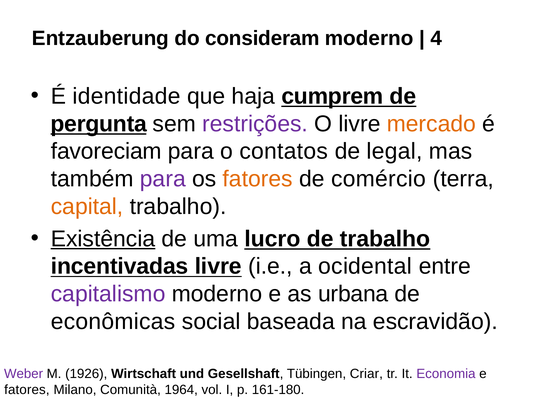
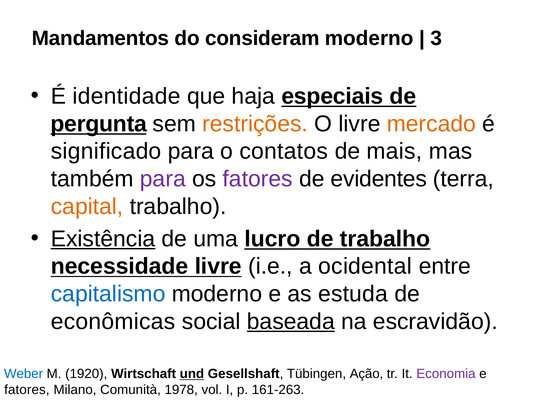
Entzauberung: Entzauberung -> Mandamentos (100, 38)
4: 4 -> 3 (436, 38)
cumprem: cumprem -> especiais (332, 96)
restrições colour: purple -> orange (255, 124)
favoreciam: favoreciam -> significado (106, 151)
legal: legal -> mais (394, 151)
fatores colour: orange -> purple (258, 179)
comércio: comércio -> evidentes (379, 179)
incentivadas: incentivadas -> necessidade (120, 266)
capitalismo colour: purple -> blue (108, 294)
urbana: urbana -> estuda (353, 294)
baseada underline: none -> present (291, 321)
Weber colour: purple -> blue (24, 374)
1926: 1926 -> 1920 (86, 374)
und underline: none -> present (192, 374)
Criar: Criar -> Ação (366, 374)
1964: 1964 -> 1978 (181, 390)
161-180: 161-180 -> 161-263 (278, 390)
